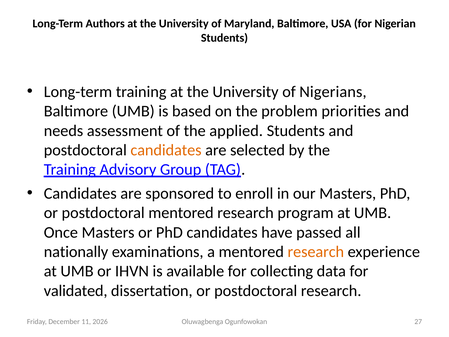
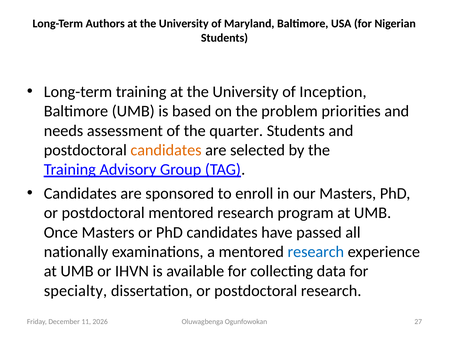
Nigerians: Nigerians -> Inception (333, 92)
applied: applied -> quarter (236, 131)
research colour: orange -> blue (316, 252)
validated: validated -> specialty (75, 291)
